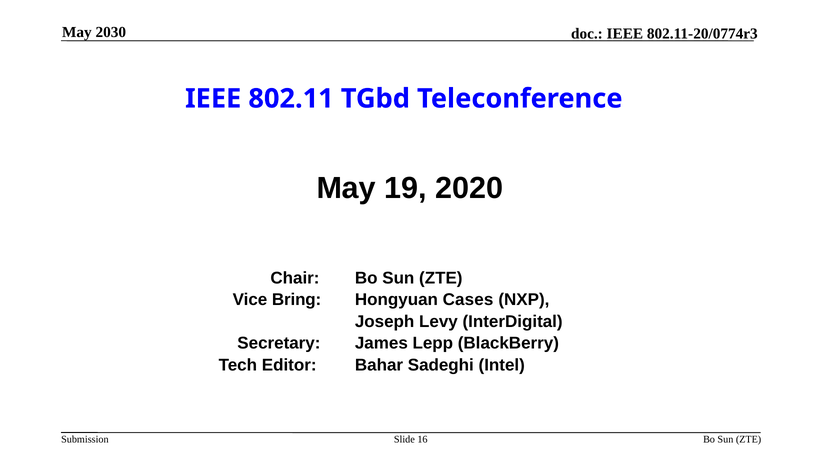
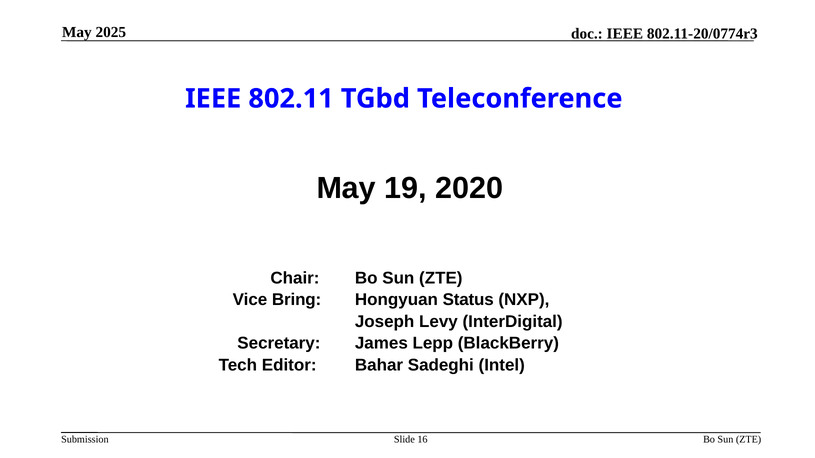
2030: 2030 -> 2025 (111, 32)
Cases: Cases -> Status (468, 300)
